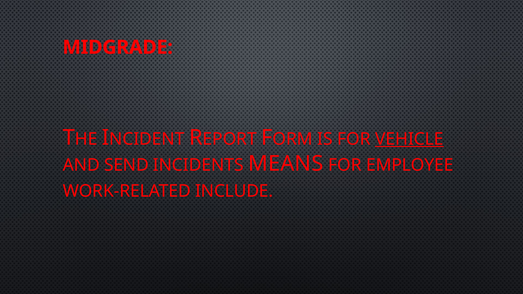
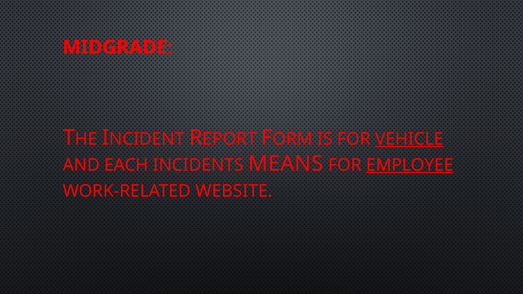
SEND: SEND -> EACH (126, 165)
EMPLOYEE underline: none -> present (410, 165)
INCLUDE: INCLUDE -> WEBSITE (234, 191)
